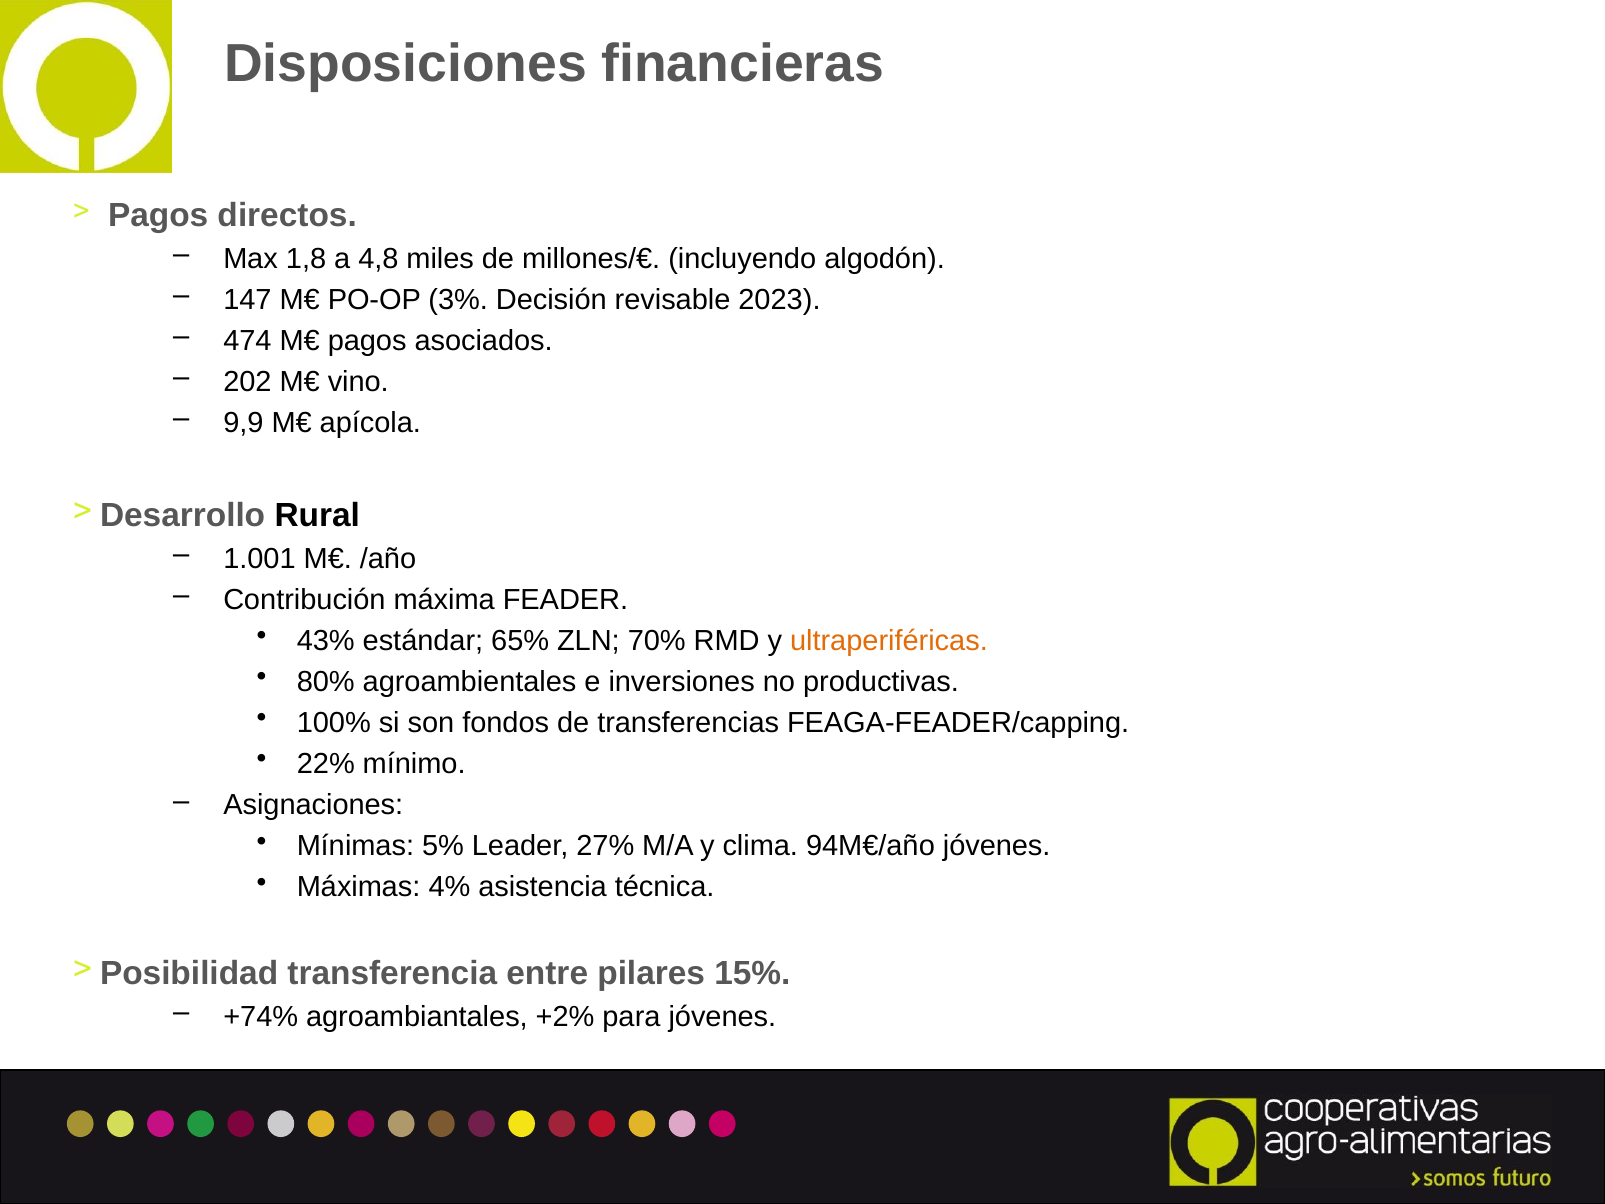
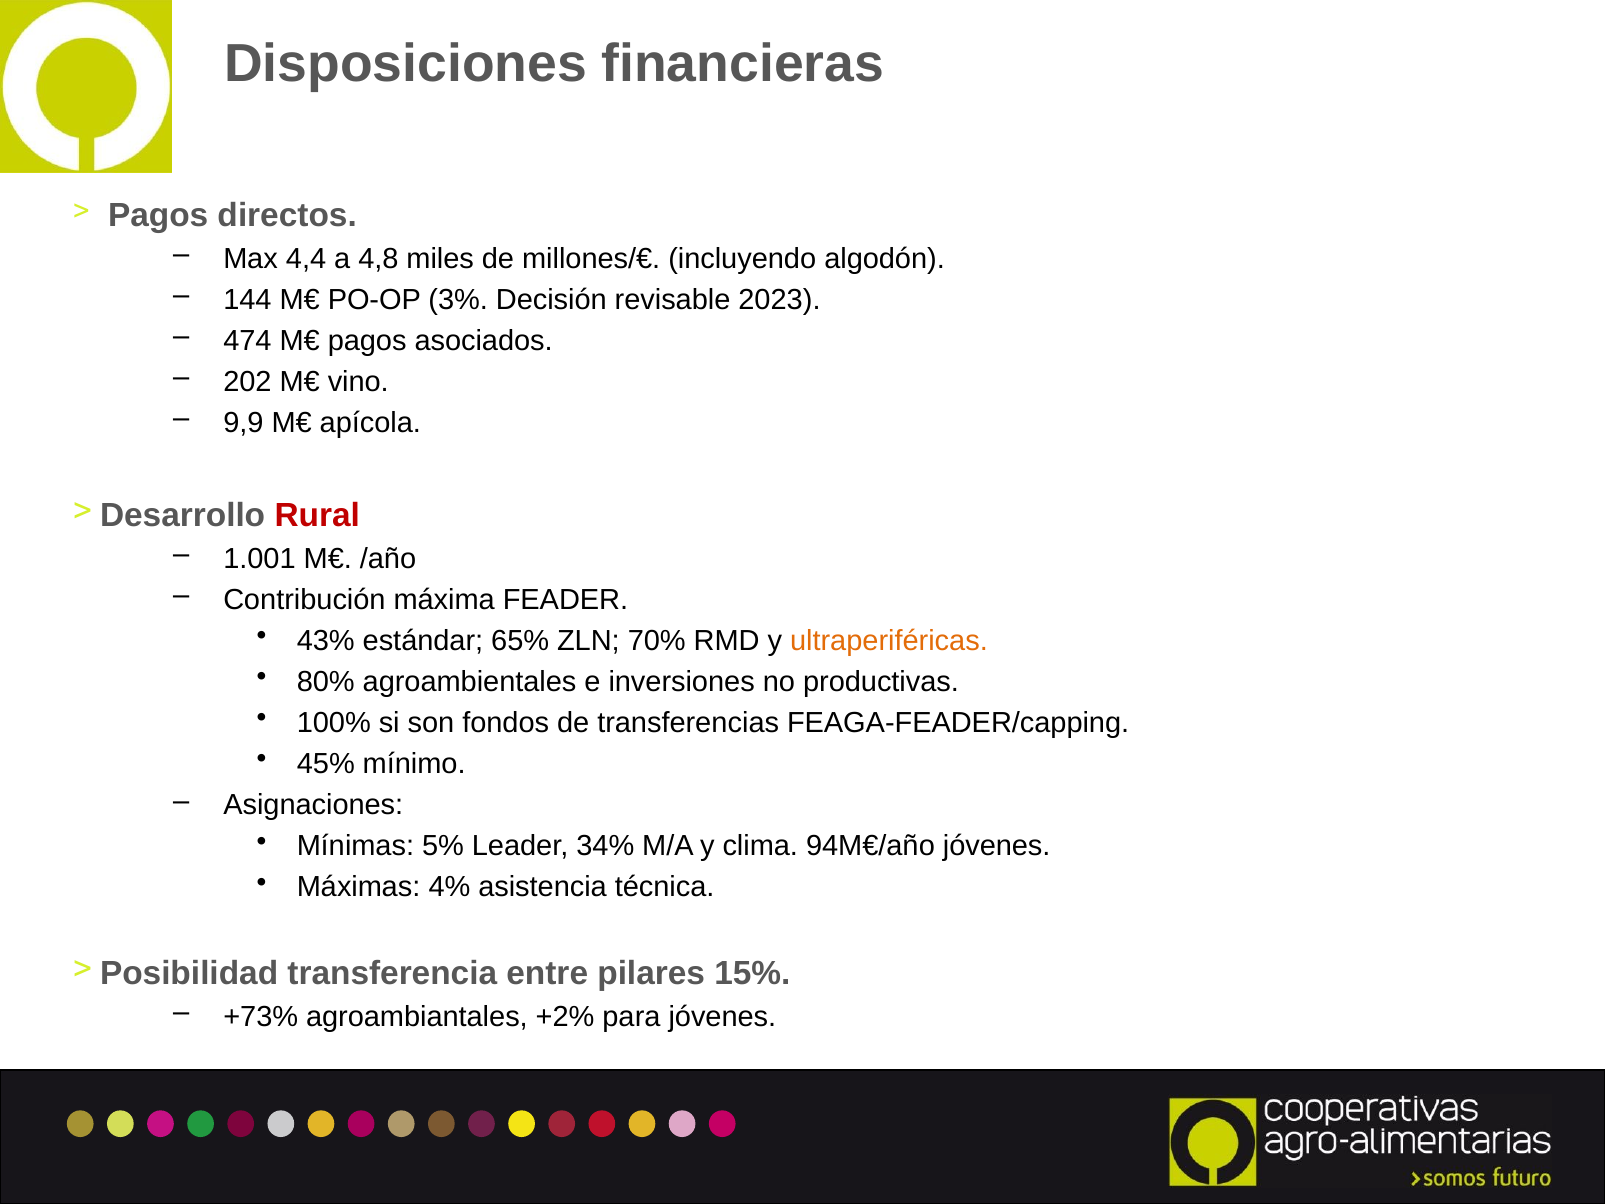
1,8: 1,8 -> 4,4 (306, 259)
147: 147 -> 144 (247, 300)
Rural colour: black -> red (317, 515)
22%: 22% -> 45% (326, 764)
27%: 27% -> 34% (605, 846)
+74%: +74% -> +73% (261, 1016)
